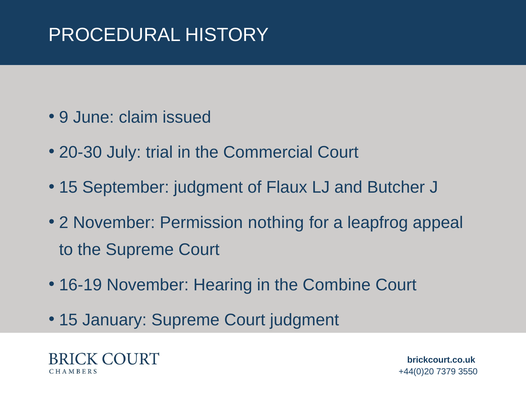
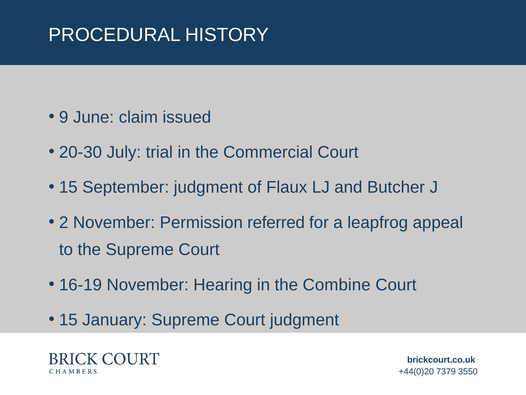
nothing: nothing -> referred (276, 222)
